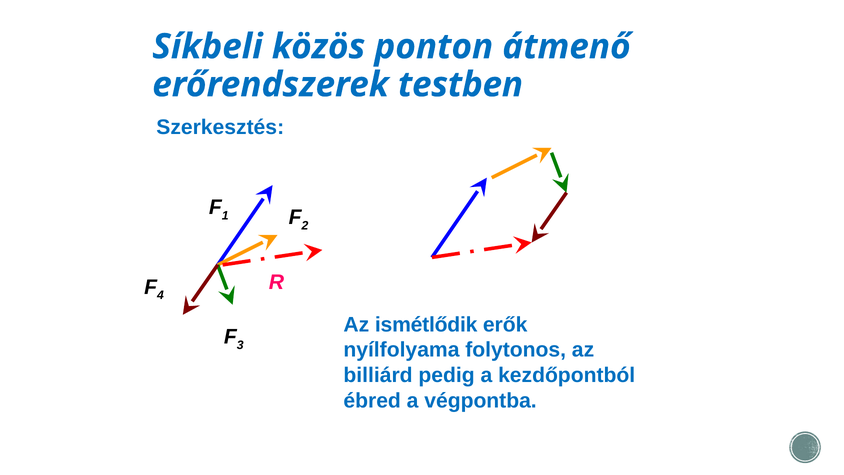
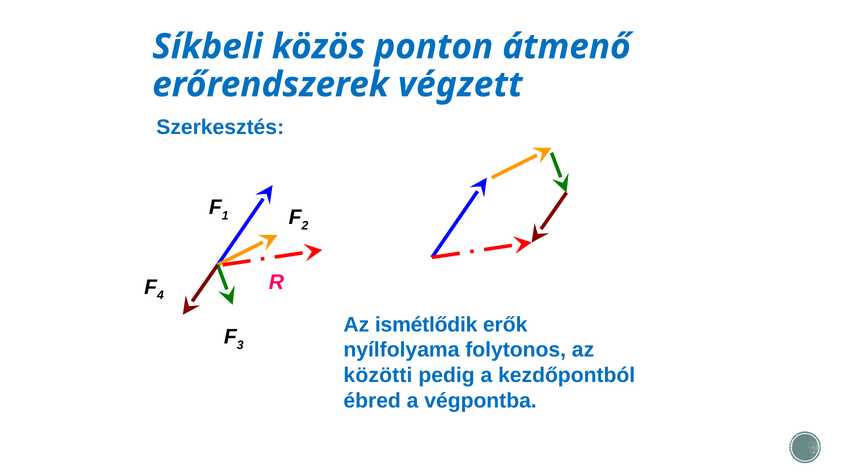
testben: testben -> végzett (460, 85)
billiárd: billiárd -> közötti (378, 375)
